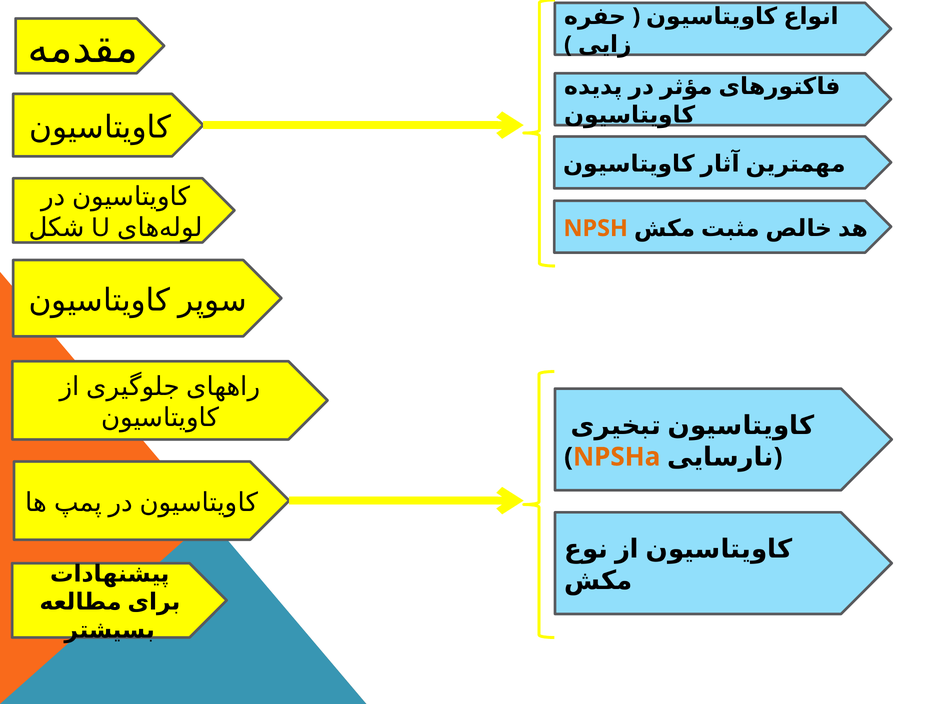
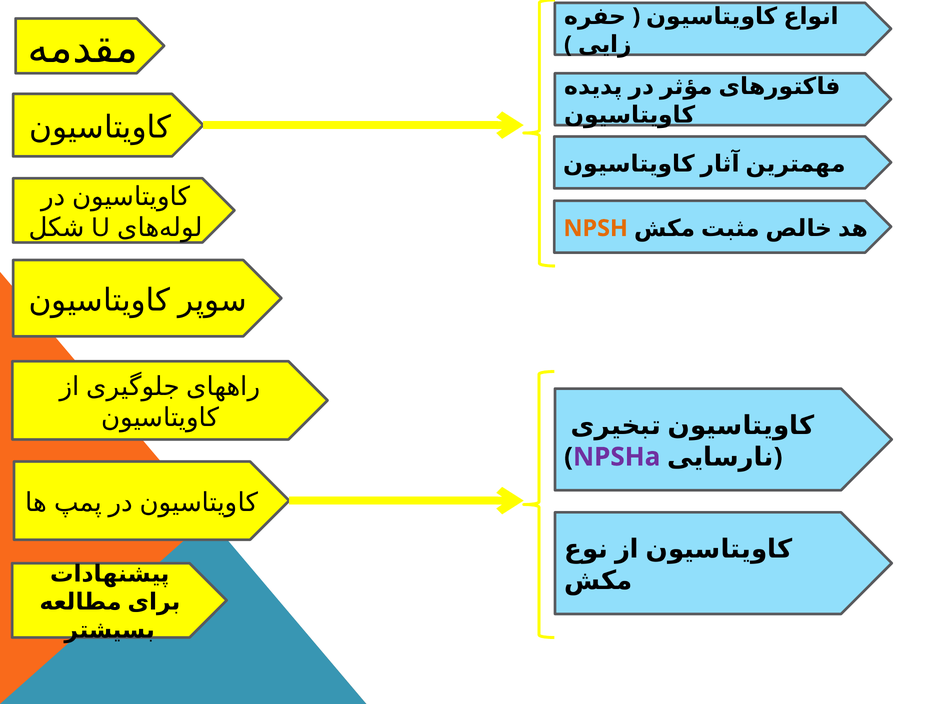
NPSHa colour: orange -> purple (617, 457)
